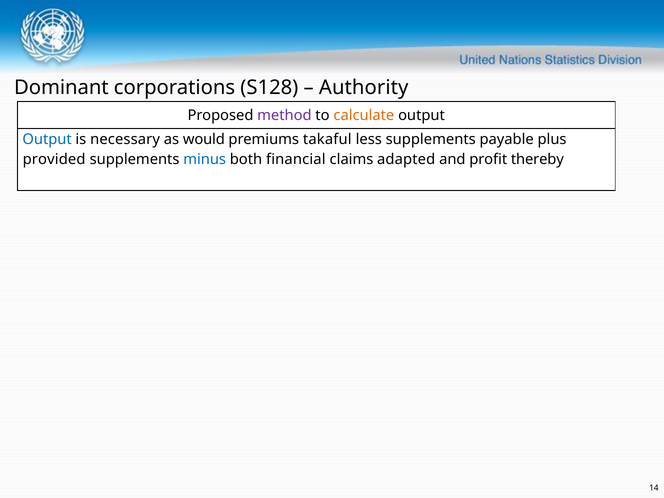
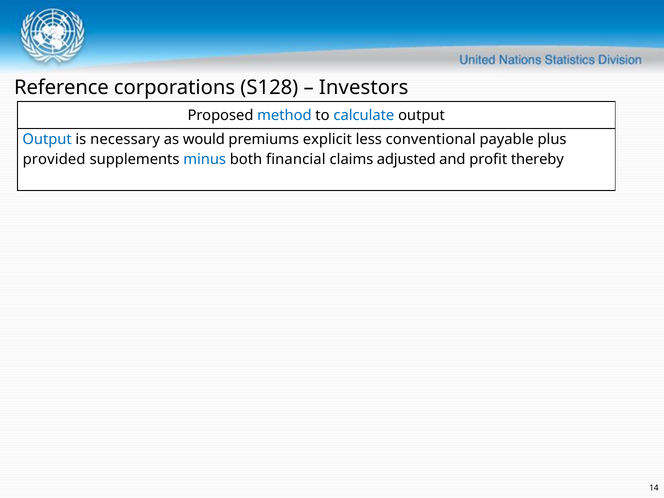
Dominant: Dominant -> Reference (61, 87)
Authority: Authority -> Investors (364, 87)
method colour: purple -> blue (284, 116)
calculate colour: orange -> blue (364, 116)
takaful: takaful -> explicit (327, 139)
less supplements: supplements -> conventional (431, 139)
adapted: adapted -> adjusted (406, 159)
